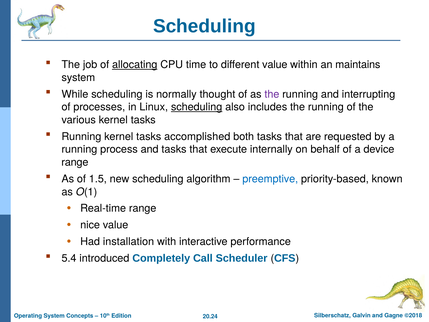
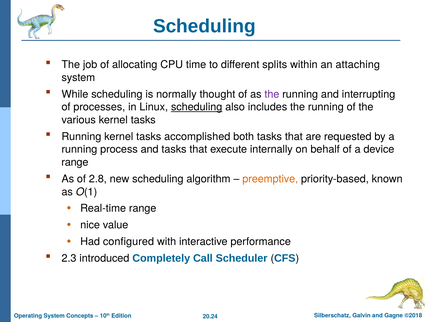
allocating underline: present -> none (135, 65)
different value: value -> splits (275, 65)
maintains: maintains -> attaching (358, 65)
1.5: 1.5 -> 2.8 (98, 179)
preemptive colour: blue -> orange (270, 179)
installation: installation -> configured (128, 242)
5.4: 5.4 -> 2.3 (69, 258)
